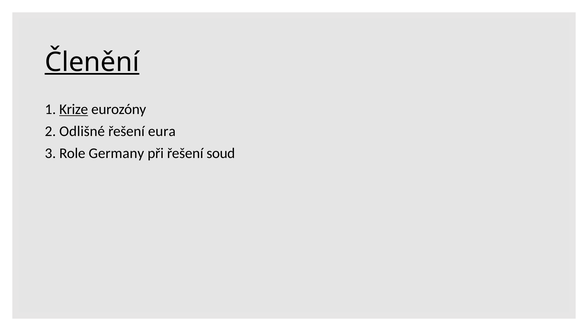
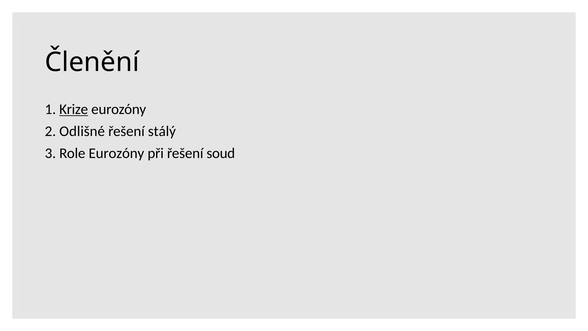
Členění underline: present -> none (92, 62)
eura: eura -> stálý (162, 131)
Role Germany: Germany -> Eurozóny (116, 153)
